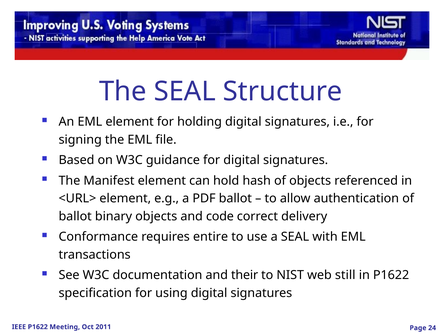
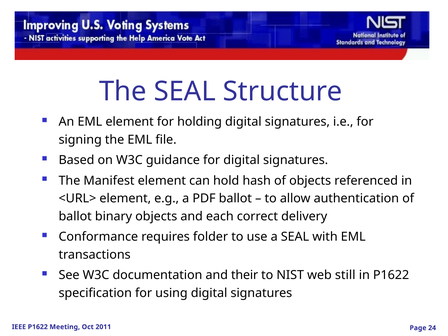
code: code -> each (220, 216)
entire: entire -> folder (211, 237)
